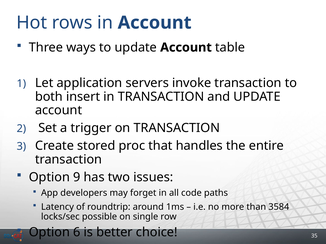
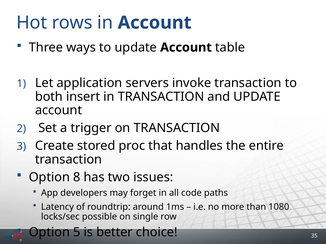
9: 9 -> 8 (77, 177)
3584: 3584 -> 1080 (279, 207)
6: 6 -> 5 (77, 233)
